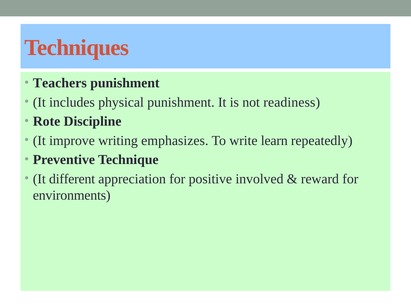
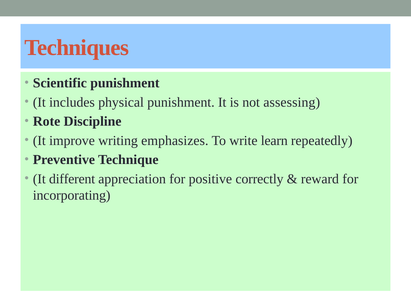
Teachers: Teachers -> Scientific (60, 83)
readiness: readiness -> assessing (292, 102)
involved: involved -> correctly (260, 179)
environments: environments -> incorporating (72, 195)
